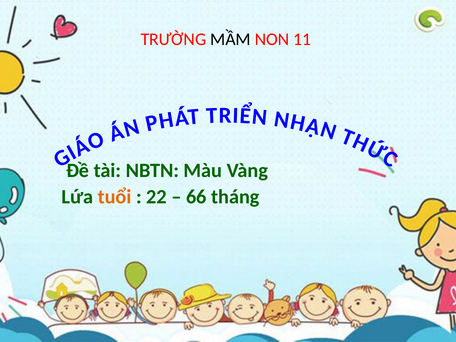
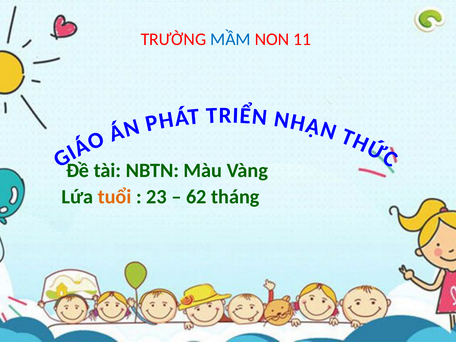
MẦM colour: black -> blue (231, 39)
22: 22 -> 23 (157, 197)
66: 66 -> 62 (196, 197)
